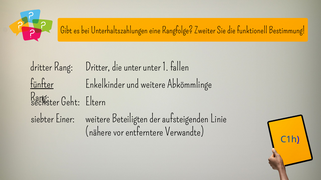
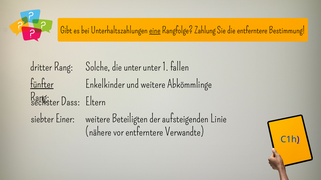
eine underline: none -> present (155, 30)
Zweiter: Zweiter -> Zahlung (205, 30)
die funktionell: funktionell -> entferntere (252, 30)
Dritter: Dritter -> Solche (98, 67)
Geht: Geht -> Dass (71, 102)
